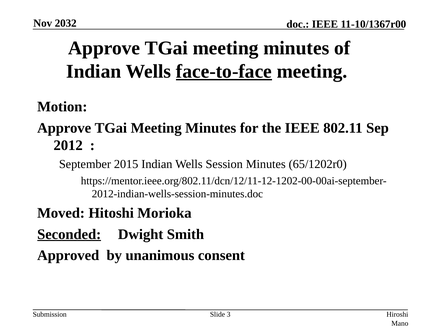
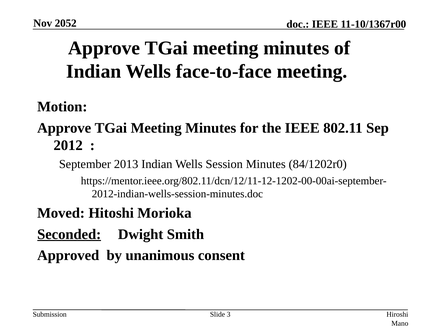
2032: 2032 -> 2052 (66, 23)
face-to-face underline: present -> none (224, 71)
2015: 2015 -> 2013 (126, 164)
65/1202r0: 65/1202r0 -> 84/1202r0 (318, 164)
